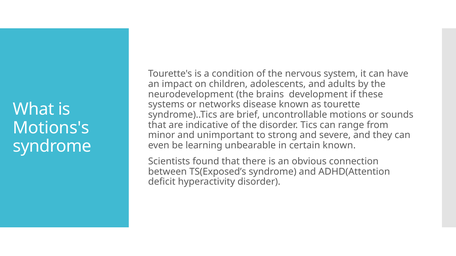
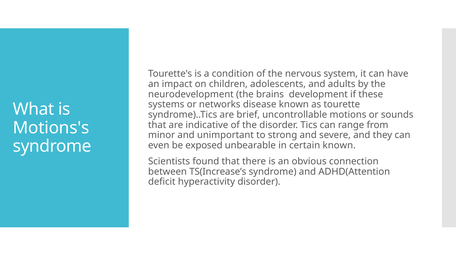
learning: learning -> exposed (204, 146)
TS(Exposed’s: TS(Exposed’s -> TS(Increase’s (218, 172)
